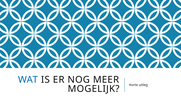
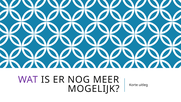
WAT colour: blue -> purple (28, 80)
